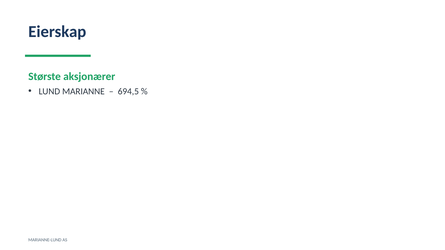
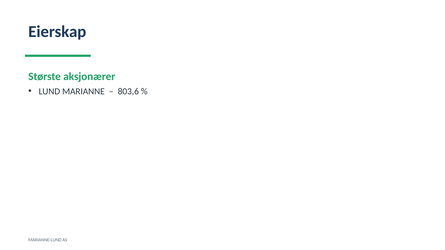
694,5: 694,5 -> 803,6 (128, 92)
